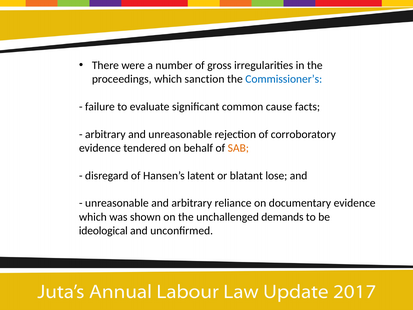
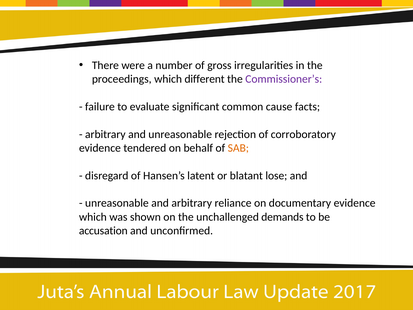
sanction: sanction -> different (205, 79)
Commissioner’s colour: blue -> purple (284, 79)
ideological: ideological -> accusation (103, 231)
